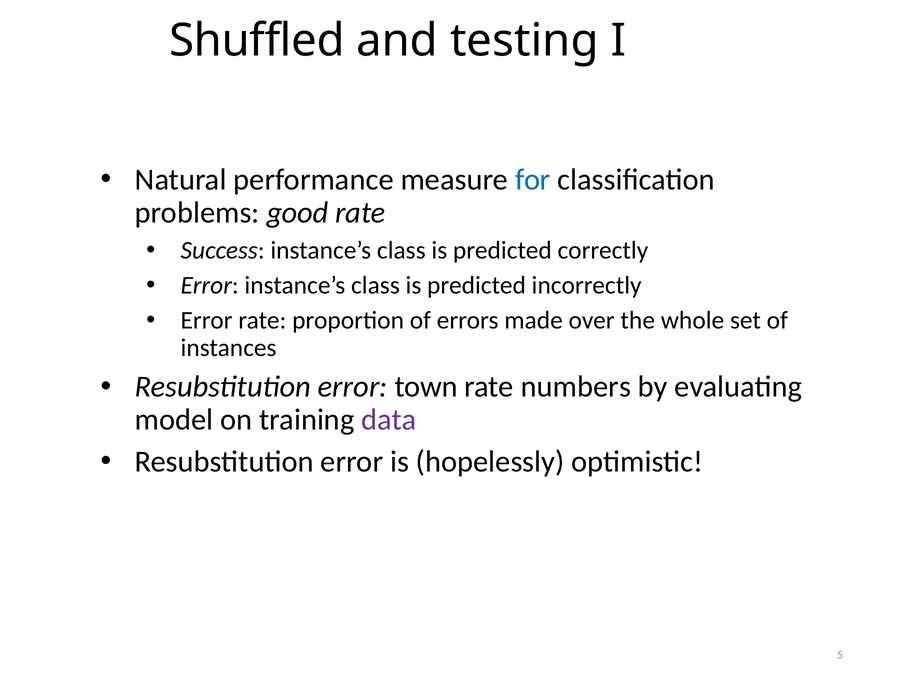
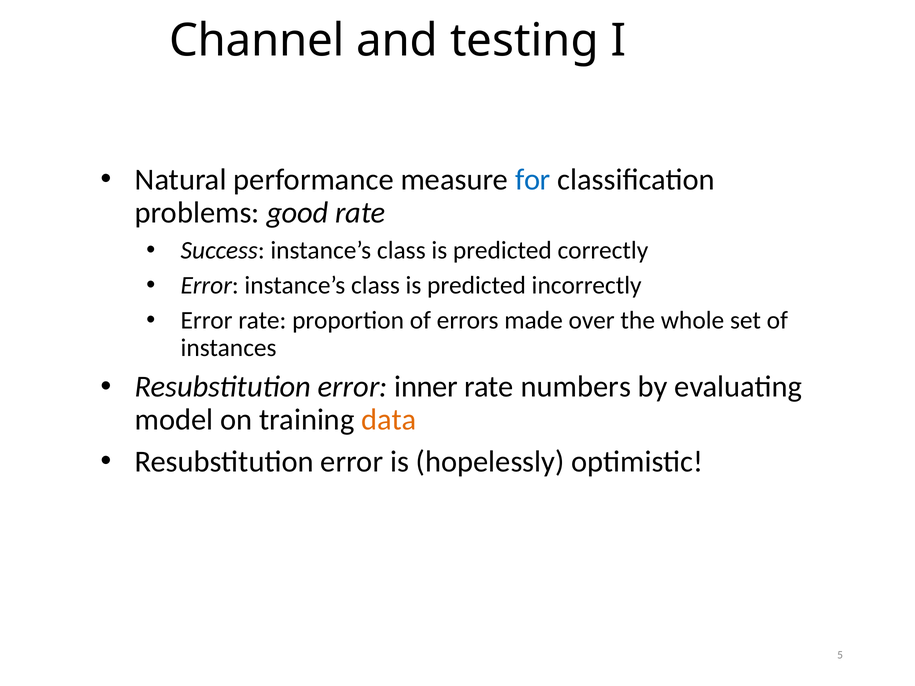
Shuffled: Shuffled -> Channel (257, 41)
town: town -> inner (426, 387)
data colour: purple -> orange (389, 420)
